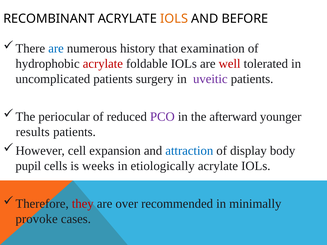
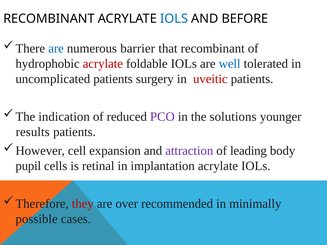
IOLS colour: orange -> blue (174, 19)
history: history -> barrier (138, 48)
that examination: examination -> recombinant (213, 48)
well colour: red -> blue (230, 64)
uveitic colour: purple -> red (210, 79)
periocular: periocular -> indication (64, 117)
afterward: afterward -> solutions (233, 117)
attraction colour: blue -> purple (189, 151)
display: display -> leading (248, 151)
weeks: weeks -> retinal (98, 166)
etiologically: etiologically -> implantation (163, 166)
provoke: provoke -> possible (37, 219)
